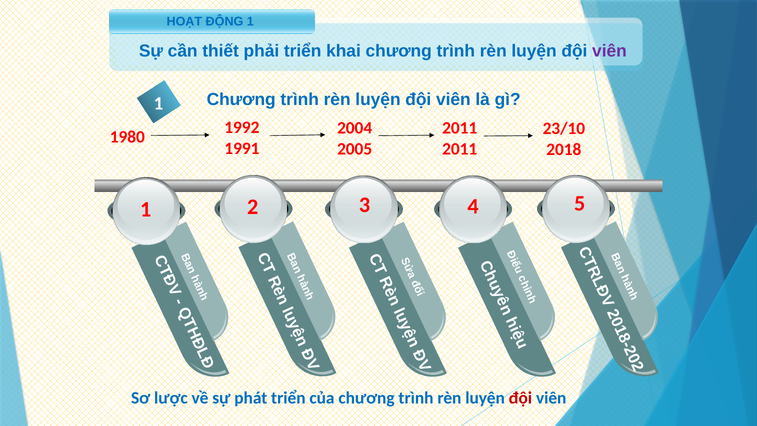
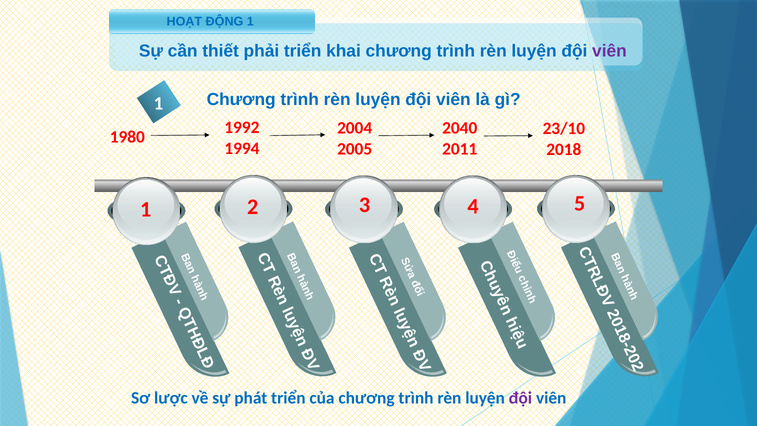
2011: 2011 -> 2040 (460, 128)
1991: 1991 -> 1994 (242, 148)
đội colour: red -> purple (520, 398)
